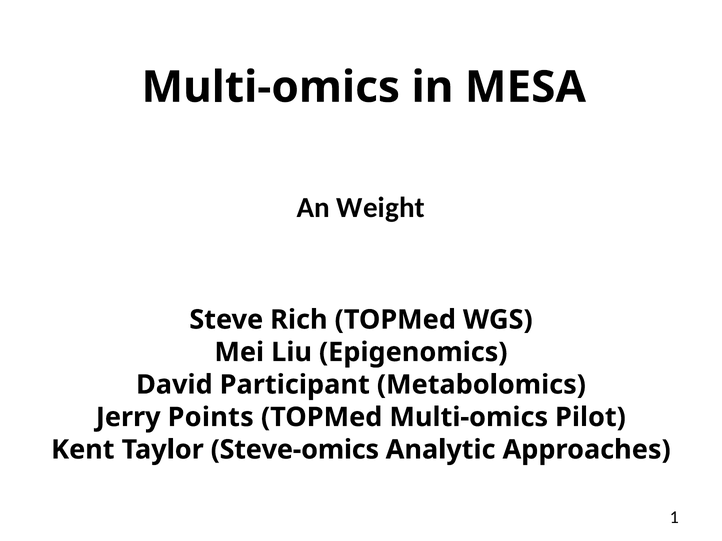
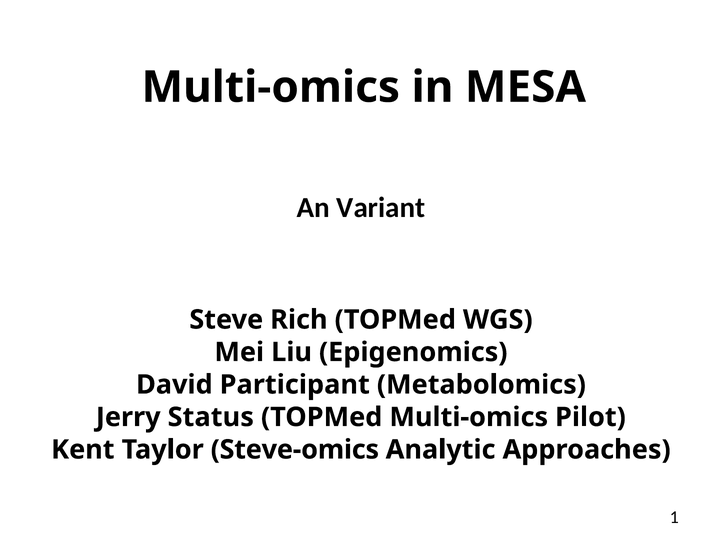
Weight: Weight -> Variant (381, 208)
Points: Points -> Status (211, 418)
